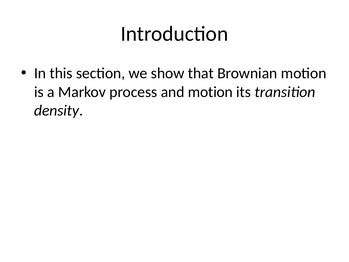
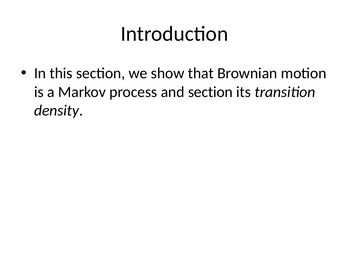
and motion: motion -> section (210, 92)
